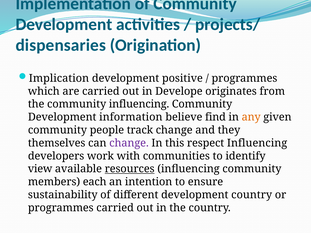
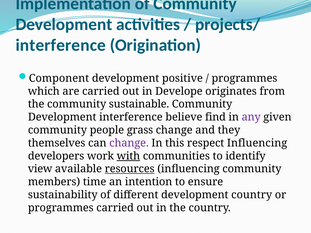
dispensaries: dispensaries -> interference (61, 45)
Implication: Implication -> Component (59, 78)
community influencing: influencing -> sustainable (139, 104)
Development information: information -> interference (131, 117)
any colour: orange -> purple (251, 117)
track: track -> grass (140, 130)
with underline: none -> present (128, 156)
each: each -> time (95, 182)
